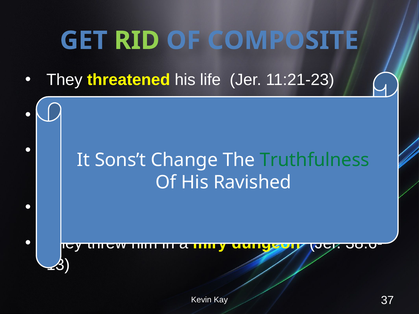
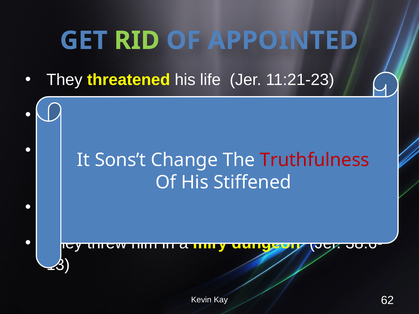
COMPOSITE: COMPOSITE -> APPOINTED (283, 41)
Truthfulness colour: green -> red (315, 160)
Ravished: Ravished -> Stiffened (252, 183)
37: 37 -> 62 (387, 300)
